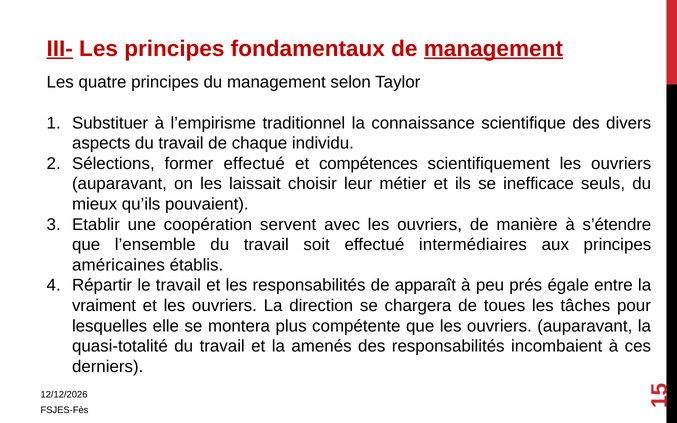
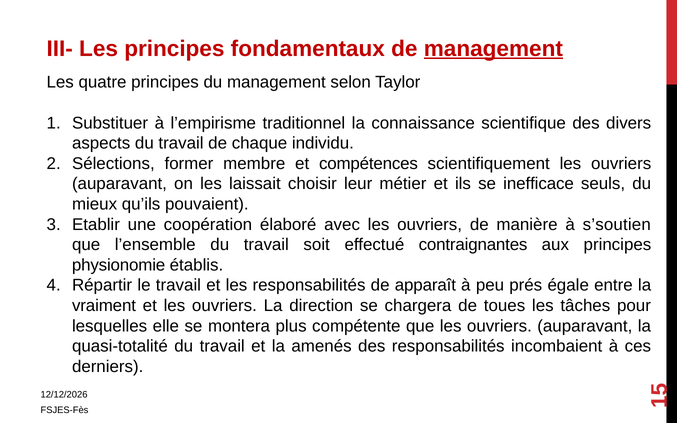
III- underline: present -> none (60, 49)
former effectué: effectué -> membre (254, 164)
servent: servent -> élaboré (288, 225)
s’étendre: s’étendre -> s’soutien (617, 225)
intermédiaires: intermédiaires -> contraignantes (473, 245)
américaines: américaines -> physionomie (119, 265)
